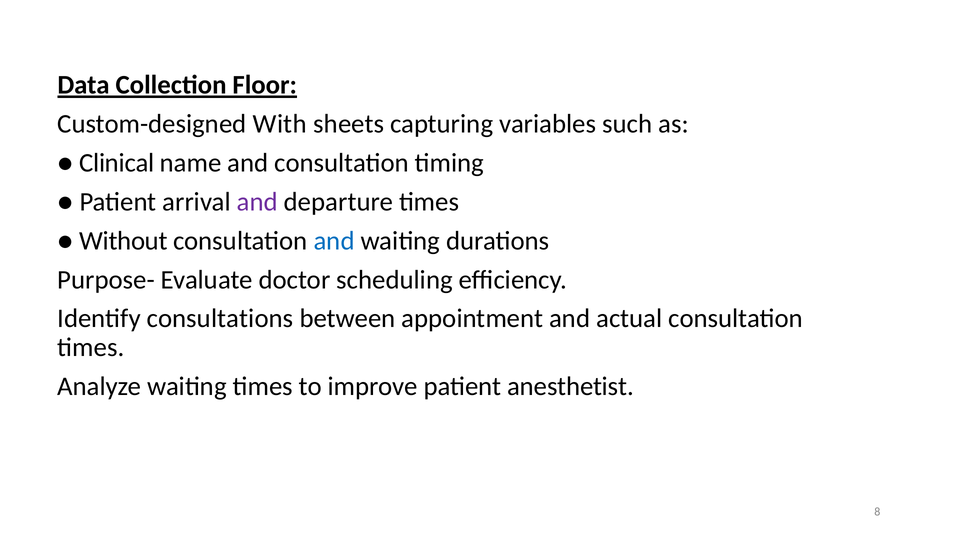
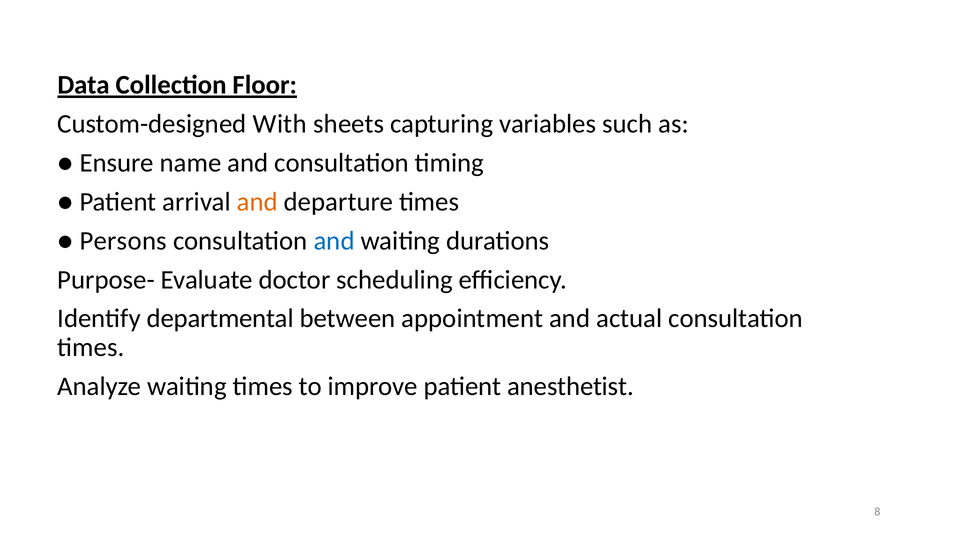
Clinical: Clinical -> Ensure (117, 163)
and colour: purple -> orange (257, 202)
Without: Without -> Persons (123, 241)
consultations: consultations -> departmental (220, 319)
